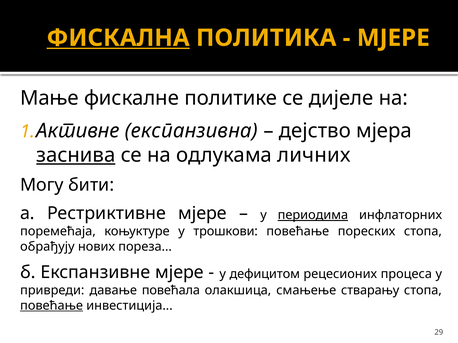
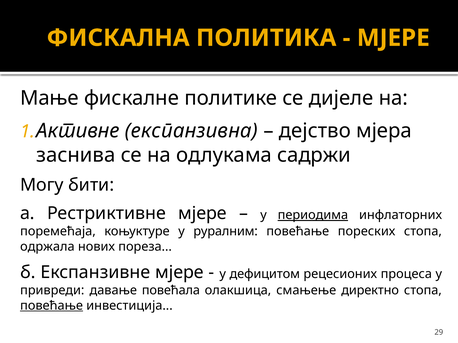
ФИСКАЛНА underline: present -> none (118, 38)
заснива underline: present -> none (76, 155)
личних: личних -> садржи (314, 155)
трошкови: трошкови -> руралним (226, 232)
обрађују: обрађују -> одржала (47, 247)
стварању: стварању -> директно (370, 291)
